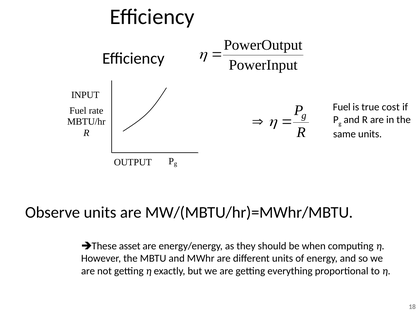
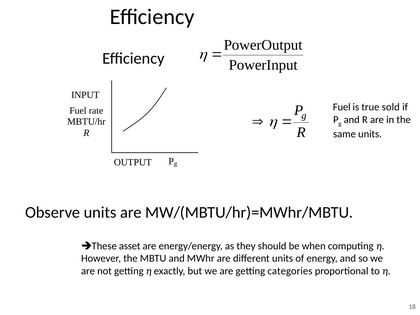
cost: cost -> sold (391, 107)
everything: everything -> categories (290, 271)
